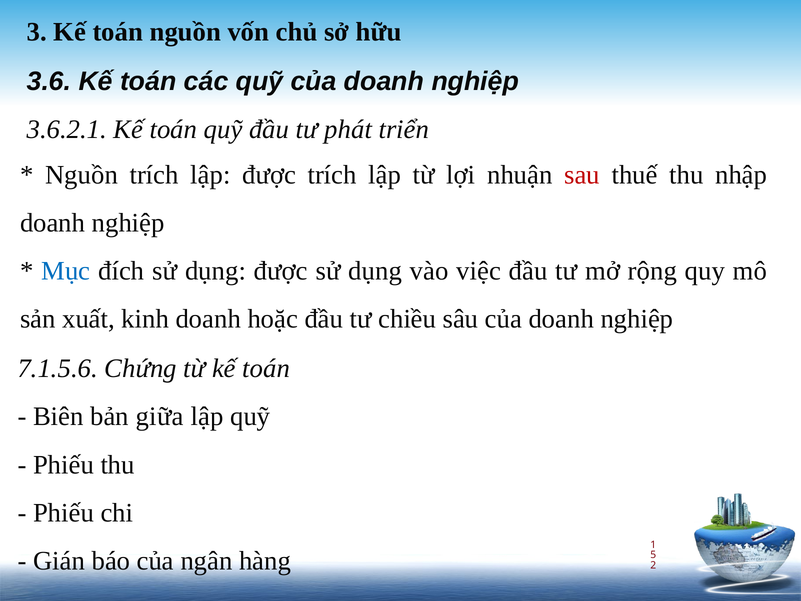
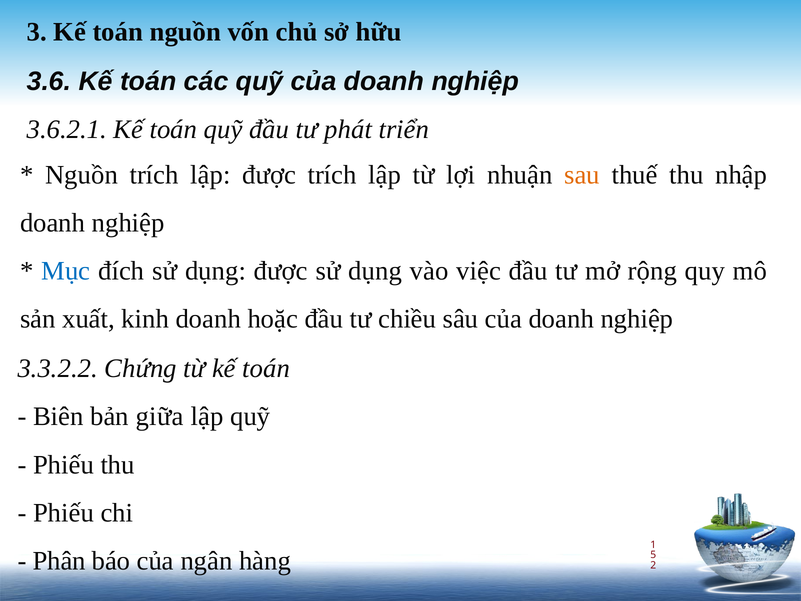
sau colour: red -> orange (582, 175)
7.1.5.6: 7.1.5.6 -> 3.3.2.2 (58, 368)
Gián: Gián -> Phân (59, 561)
